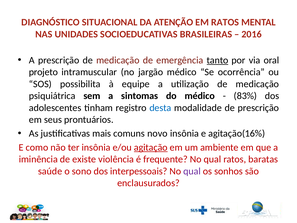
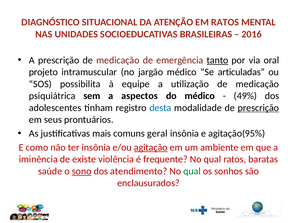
ocorrência: ocorrência -> articuladas (241, 72)
sintomas: sintomas -> aspectos (140, 96)
83%: 83% -> 49% (245, 96)
prescrição underline: none -> present (258, 108)
novo: novo -> geral (157, 133)
agitação(16%: agitação(16% -> agitação(95% (237, 133)
sono underline: none -> present (82, 171)
interpessoais: interpessoais -> atendimento (139, 171)
qual colour: purple -> green (192, 171)
